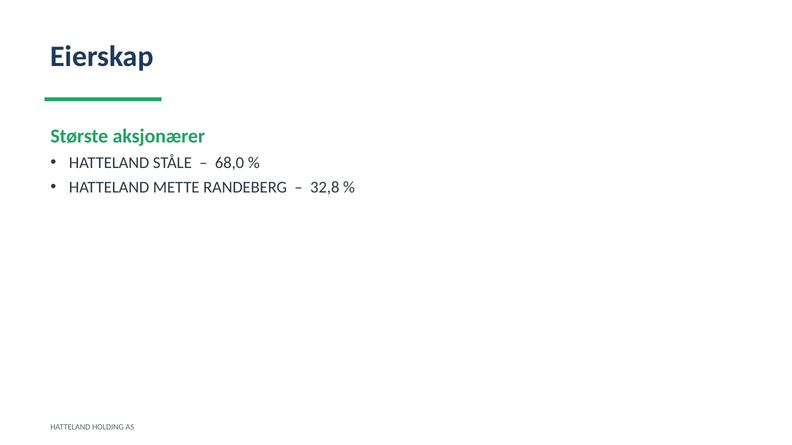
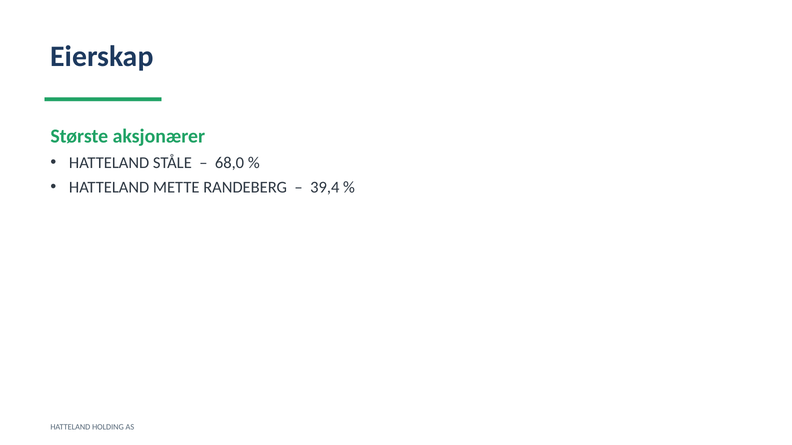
32,8: 32,8 -> 39,4 (325, 188)
